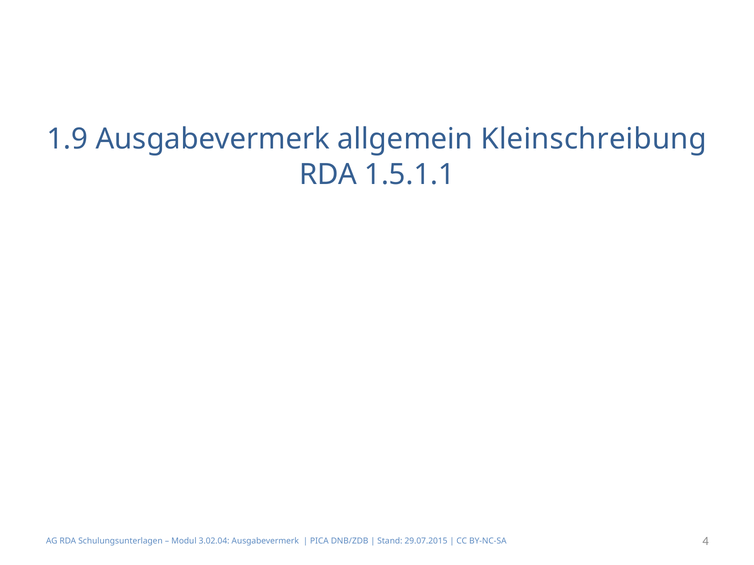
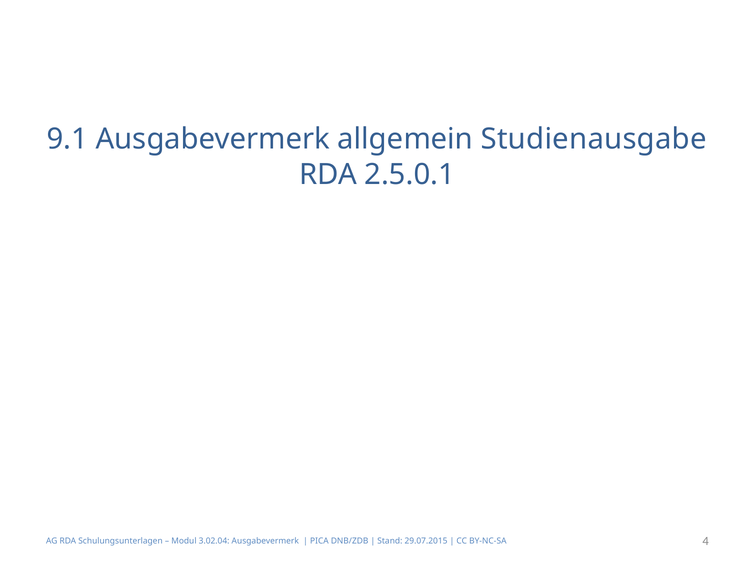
1.9: 1.9 -> 9.1 (67, 139)
Kleinschreibung: Kleinschreibung -> Studienausgabe (594, 139)
1.5.1.1: 1.5.1.1 -> 2.5.0.1 (410, 175)
